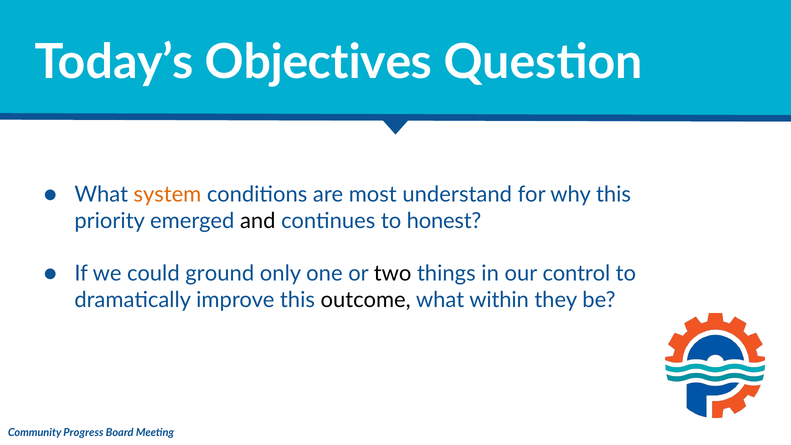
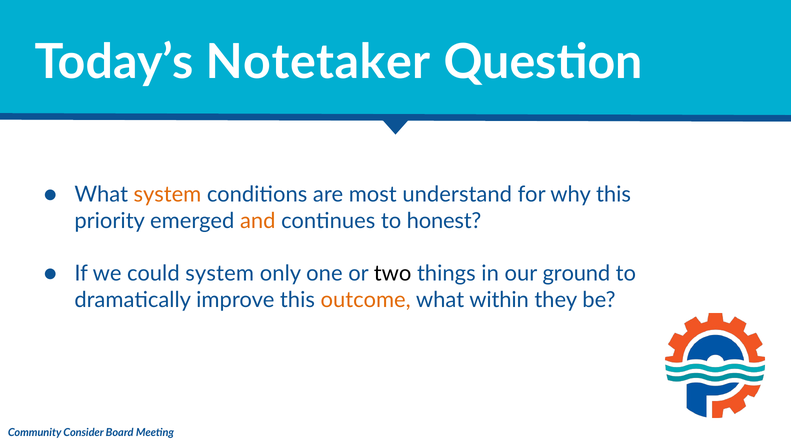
Objectives: Objectives -> Notetaker (318, 62)
and colour: black -> orange (258, 221)
could ground: ground -> system (220, 274)
control: control -> ground (576, 274)
outcome colour: black -> orange (366, 300)
Progress: Progress -> Consider (83, 433)
